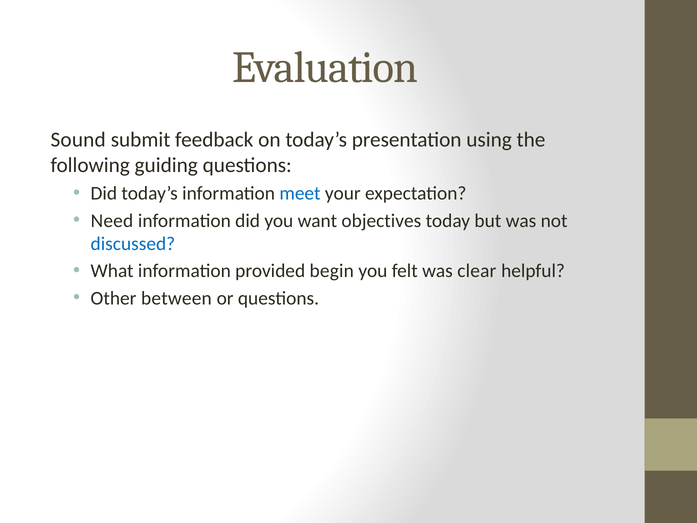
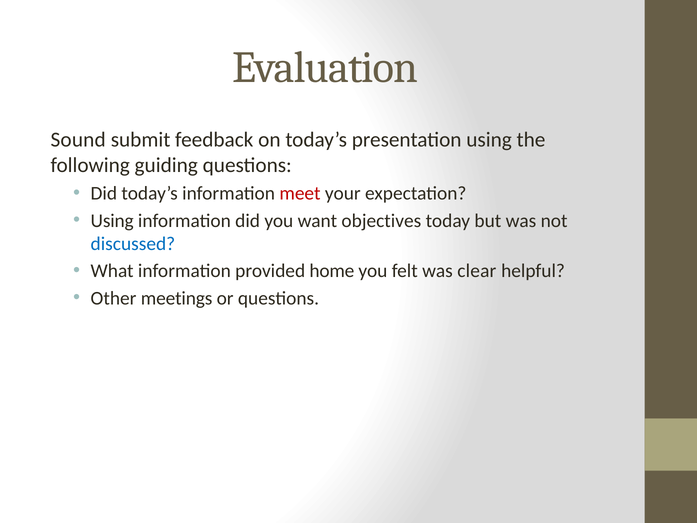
meet colour: blue -> red (300, 193)
Need: Need -> Using (112, 221)
begin: begin -> home (332, 271)
between: between -> meetings (177, 298)
